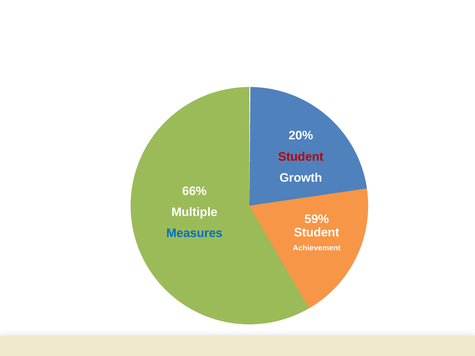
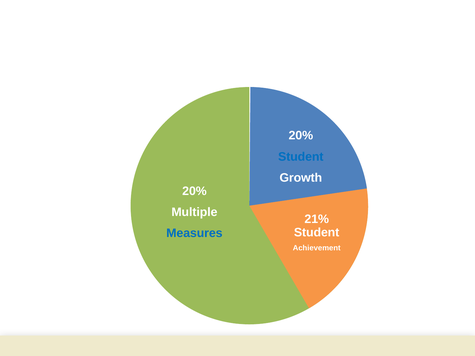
Student colour: red -> blue (301, 157)
66%: 66% -> 20% (194, 191)
59%: 59% -> 21% (317, 219)
